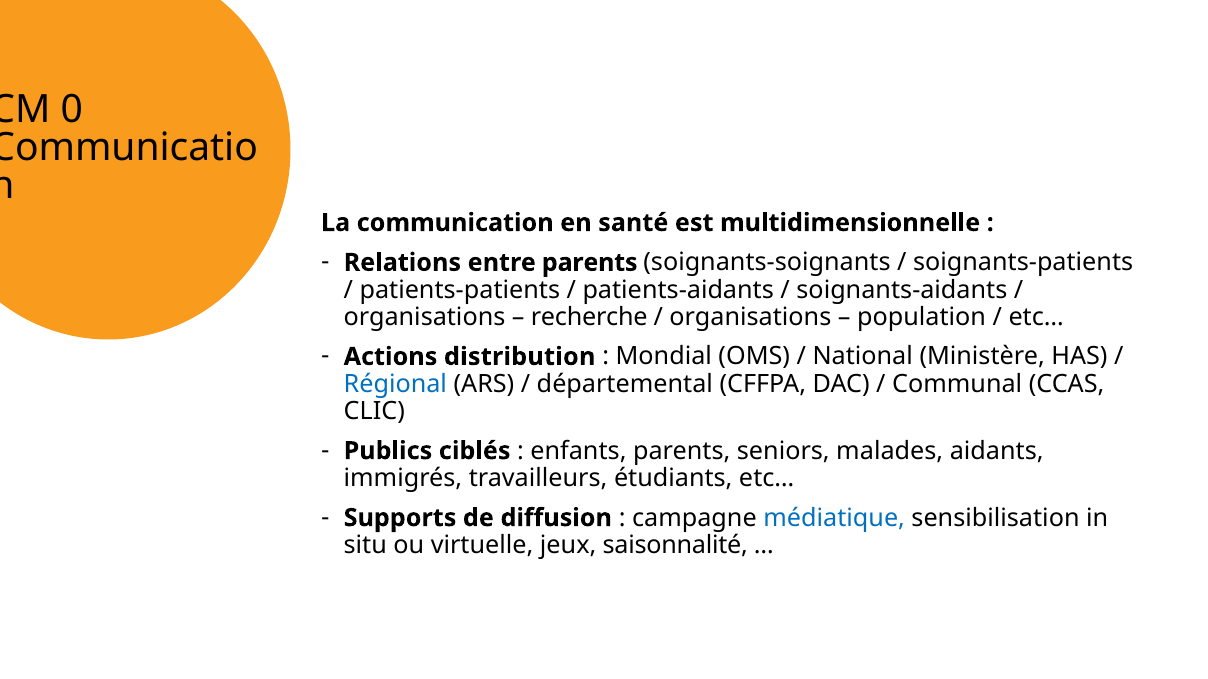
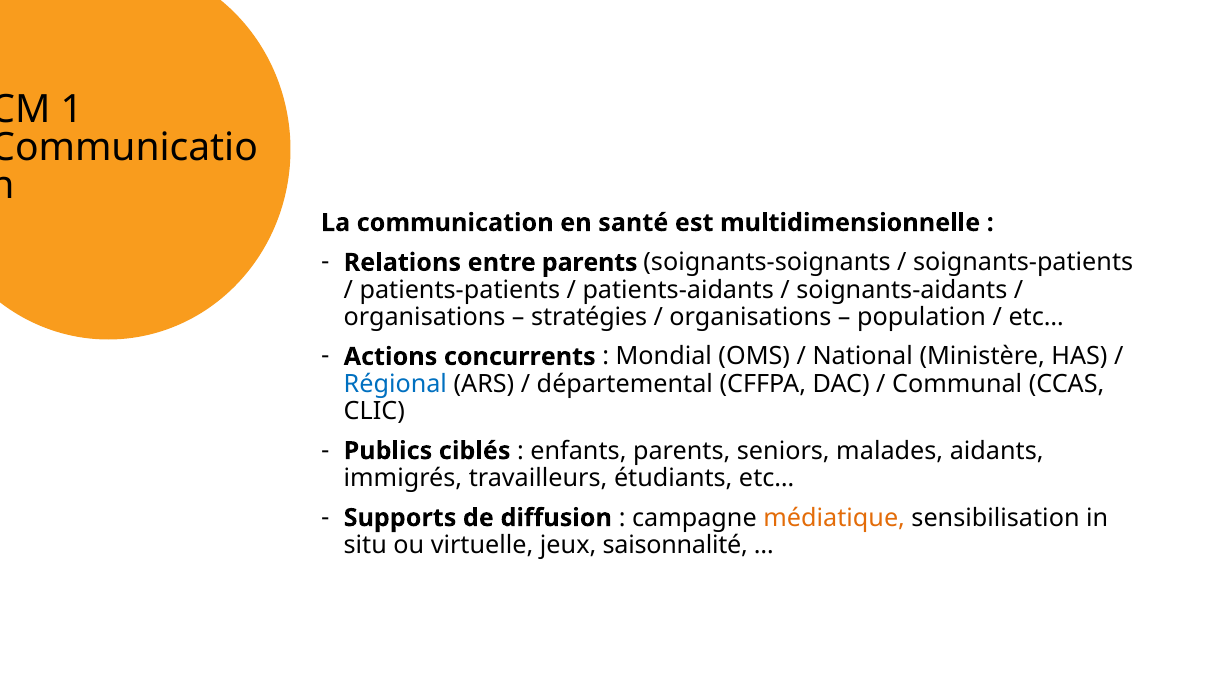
0: 0 -> 1 (72, 110)
recherche: recherche -> stratégies (589, 317)
distribution: distribution -> concurrents (520, 357)
médiatique colour: blue -> orange (834, 518)
